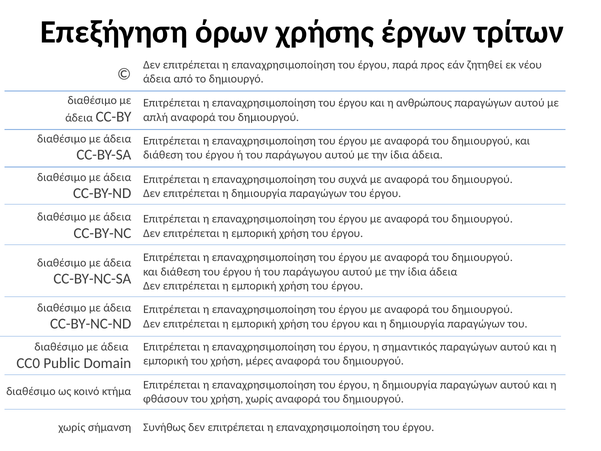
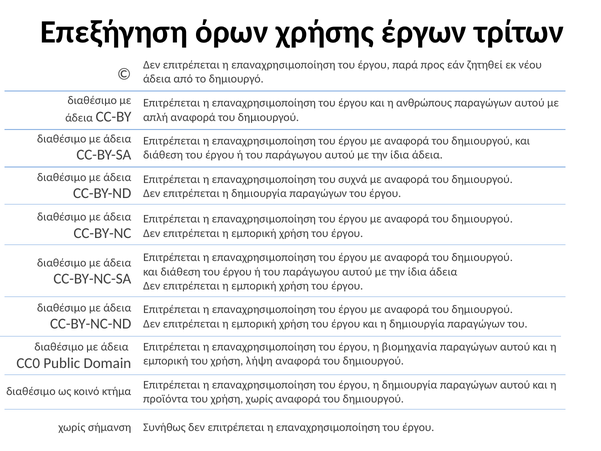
σημαντικός: σημαντικός -> βιομηχανία (409, 347)
μέρες: μέρες -> λήψη (259, 361)
φθάσουν: φθάσουν -> προϊόντα (166, 399)
